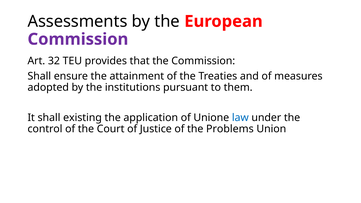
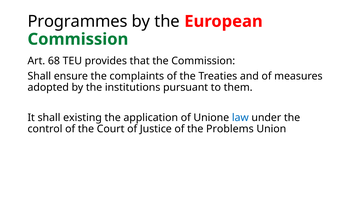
Assessments: Assessments -> Programmes (78, 21)
Commission colour: purple -> green (78, 39)
32: 32 -> 68 (54, 61)
attainment: attainment -> complaints (137, 76)
